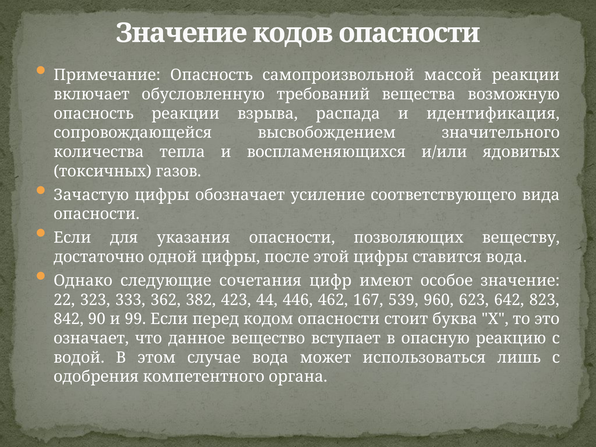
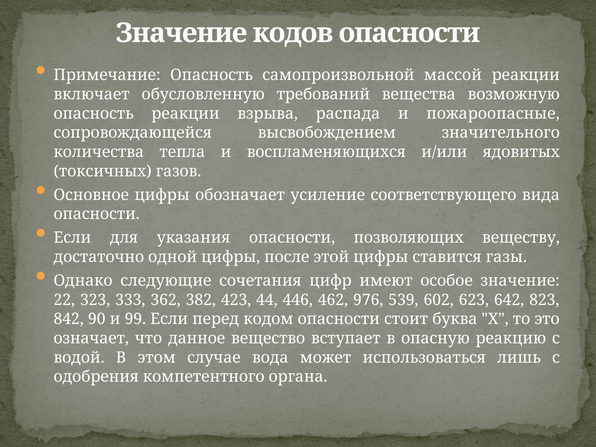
идентификация: идентификация -> пожароопасные (493, 113)
Зачастую: Зачастую -> Основное (91, 195)
ставится вода: вода -> газы (506, 257)
167: 167 -> 976 (368, 300)
960: 960 -> 602 (439, 300)
